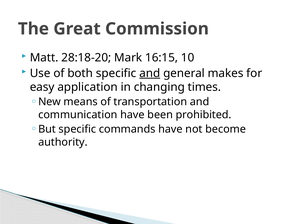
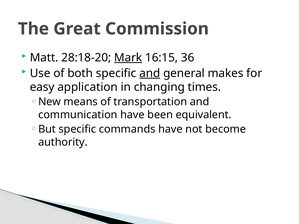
Mark underline: none -> present (128, 58)
10: 10 -> 36 (188, 58)
prohibited: prohibited -> equivalent (204, 115)
